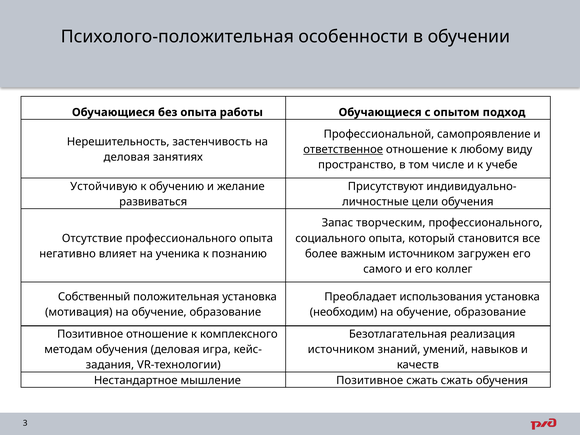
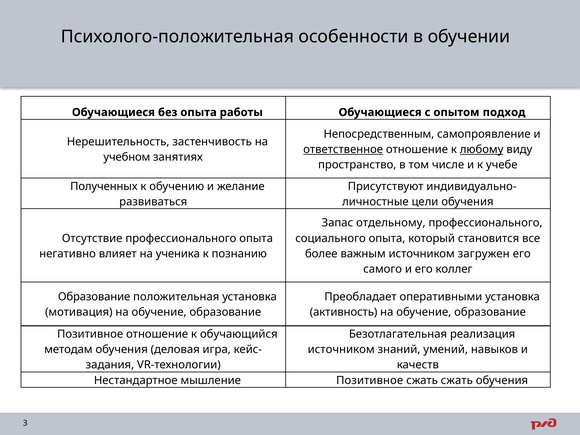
Профессиональной: Профессиональной -> Непосредственным (379, 134)
любому underline: none -> present (482, 149)
деловая: деловая -> учебном (127, 157)
Устойчивую: Устойчивую -> Полученных (104, 186)
творческим: творческим -> отдельному (391, 223)
Собственный: Собственный -> Образование (94, 297)
использования: использования -> оперативными (441, 297)
необходим: необходим -> активность (344, 312)
комплексного: комплексного -> обучающийся (239, 334)
